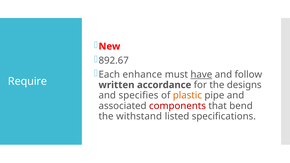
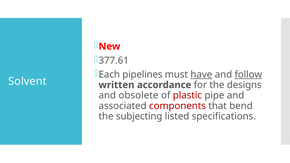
892.67: 892.67 -> 377.61 (114, 60)
enhance: enhance -> pipelines (142, 75)
follow underline: none -> present (248, 75)
Require: Require -> Solvent (27, 81)
specifies: specifies -> obsolete (138, 95)
plastic colour: orange -> red (187, 95)
withstand: withstand -> subjecting (139, 116)
